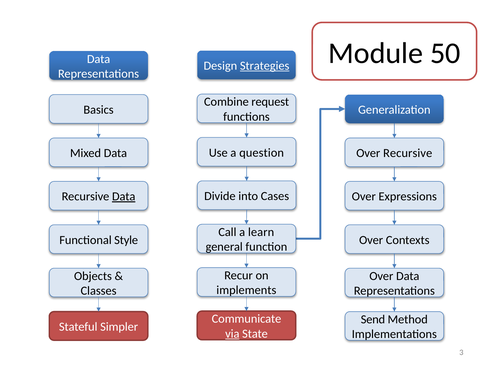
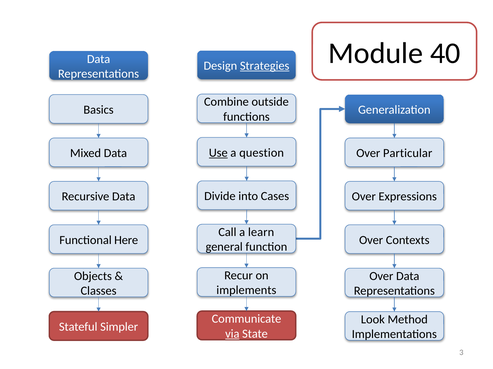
50: 50 -> 40 (445, 53)
request: request -> outside (270, 102)
Use underline: none -> present (218, 153)
Over Recursive: Recursive -> Particular (408, 153)
Data underline: present -> none (124, 197)
Style: Style -> Here (126, 240)
Send: Send -> Look (373, 320)
